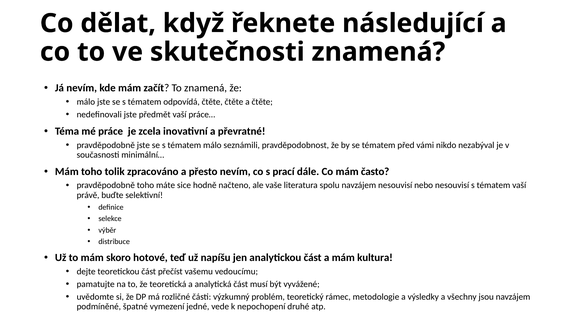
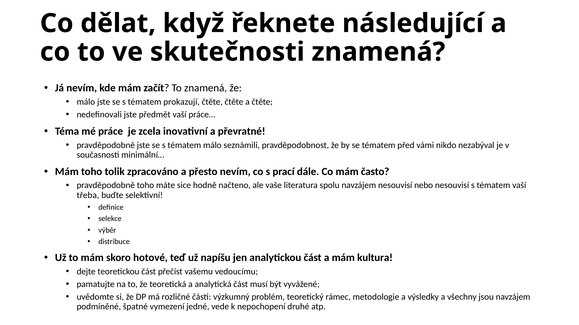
odpovídá: odpovídá -> prokazují (182, 102)
právě: právě -> třeba (88, 195)
